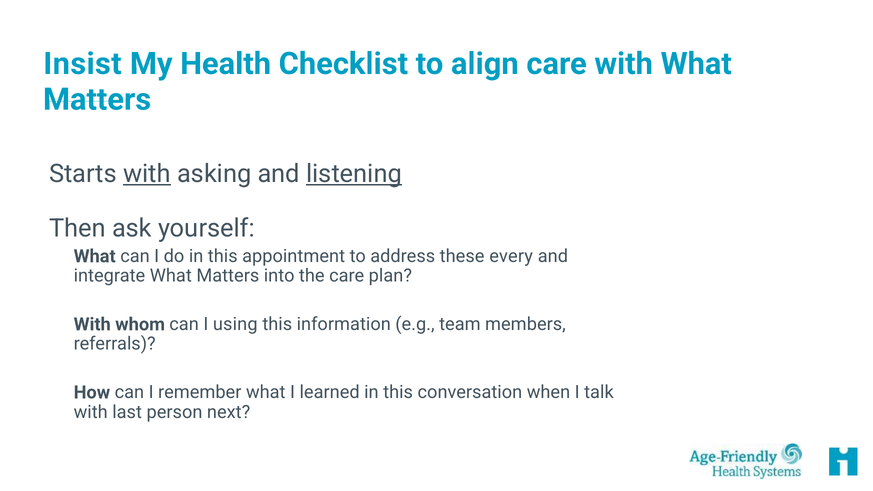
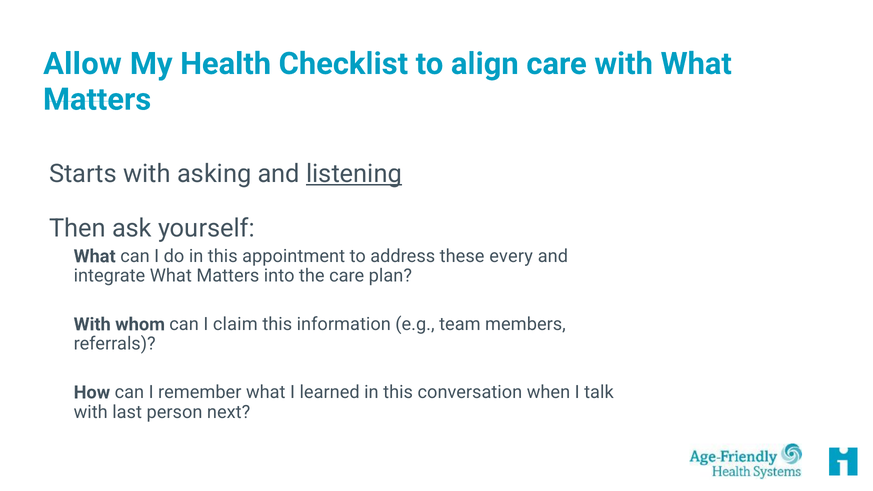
Insist: Insist -> Allow (82, 64)
with underline: present -> none (147, 174)
using: using -> claim (235, 324)
